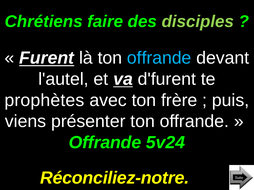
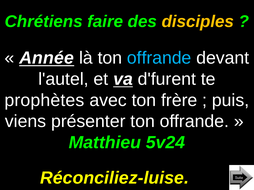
disciples colour: light green -> yellow (198, 22)
Furent: Furent -> Année (47, 58)
Offrande: Offrande -> Matthieu (105, 143)
Réconciliez-notre: Réconciliez-notre -> Réconciliez-luise (115, 178)
